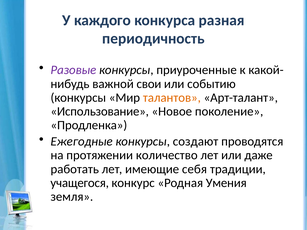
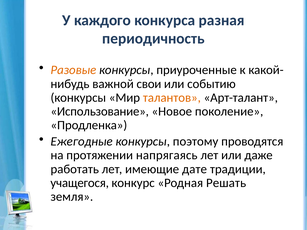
Разовые colour: purple -> orange (73, 70)
создают: создают -> поэтому (196, 142)
количество: количество -> напрягаясь (167, 155)
себя: себя -> дате (194, 169)
Умения: Умения -> Решать (226, 183)
